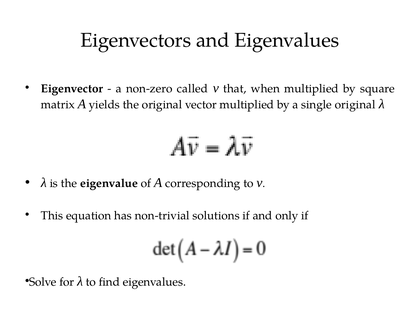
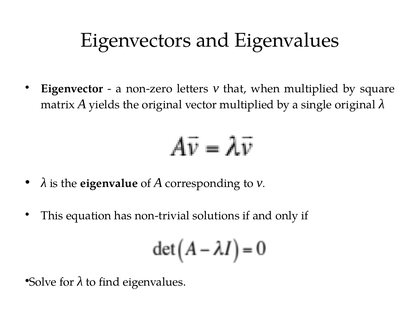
called: called -> letters (193, 89)
